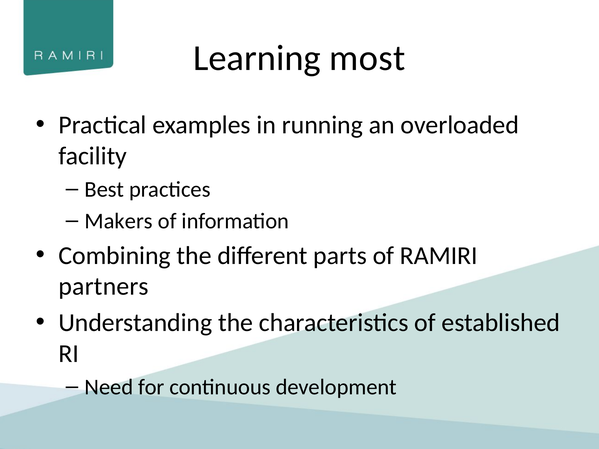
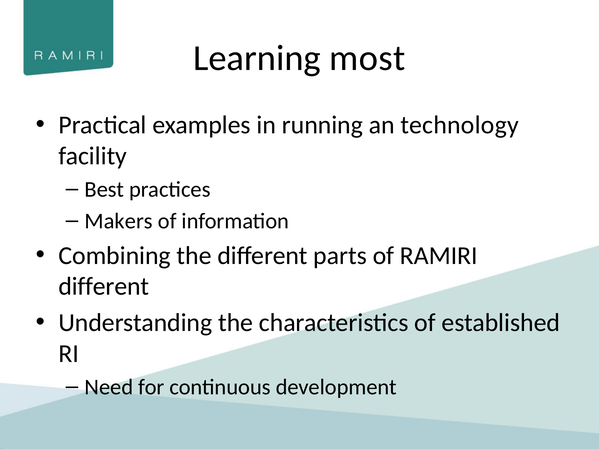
overloaded: overloaded -> technology (460, 125)
partners: partners -> different (104, 287)
